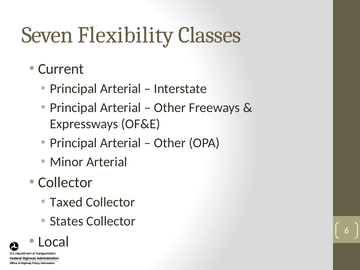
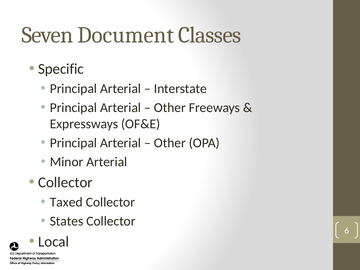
Flexibility: Flexibility -> Document (126, 35)
Current: Current -> Specific (61, 69)
